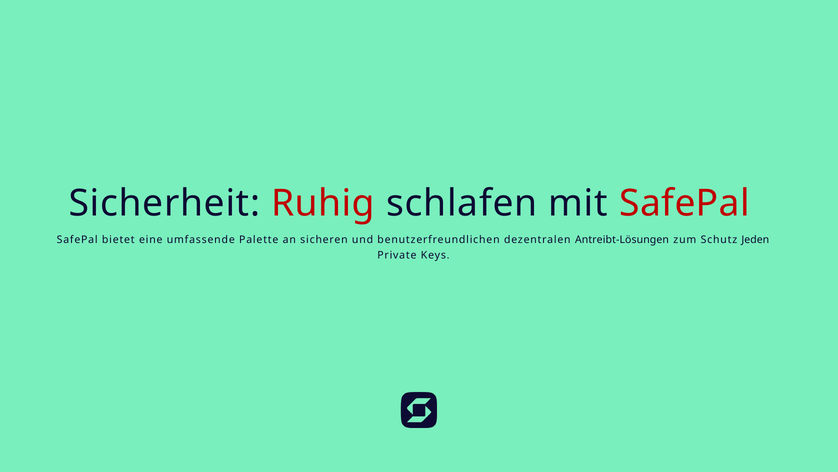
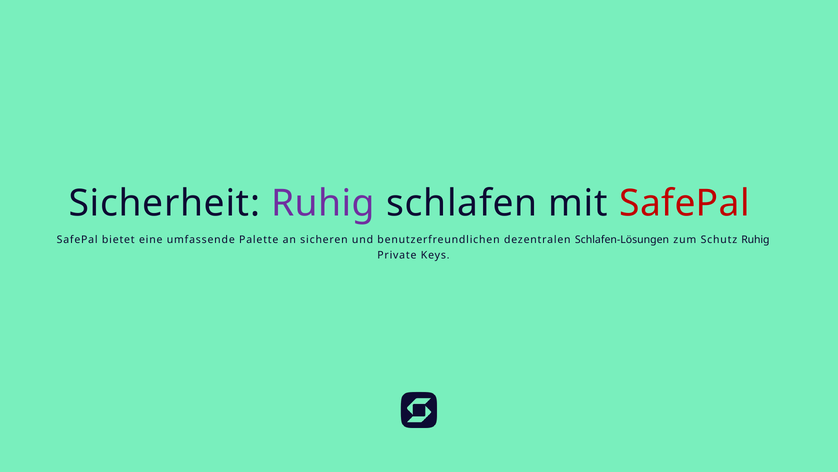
Ruhig colour: red -> purple (323, 203)
Antreibt-Lösungen: Antreibt-Lösungen -> Schlafen-Lösungen (622, 240)
Schutz Jeden: Jeden -> Ruhig (755, 240)
